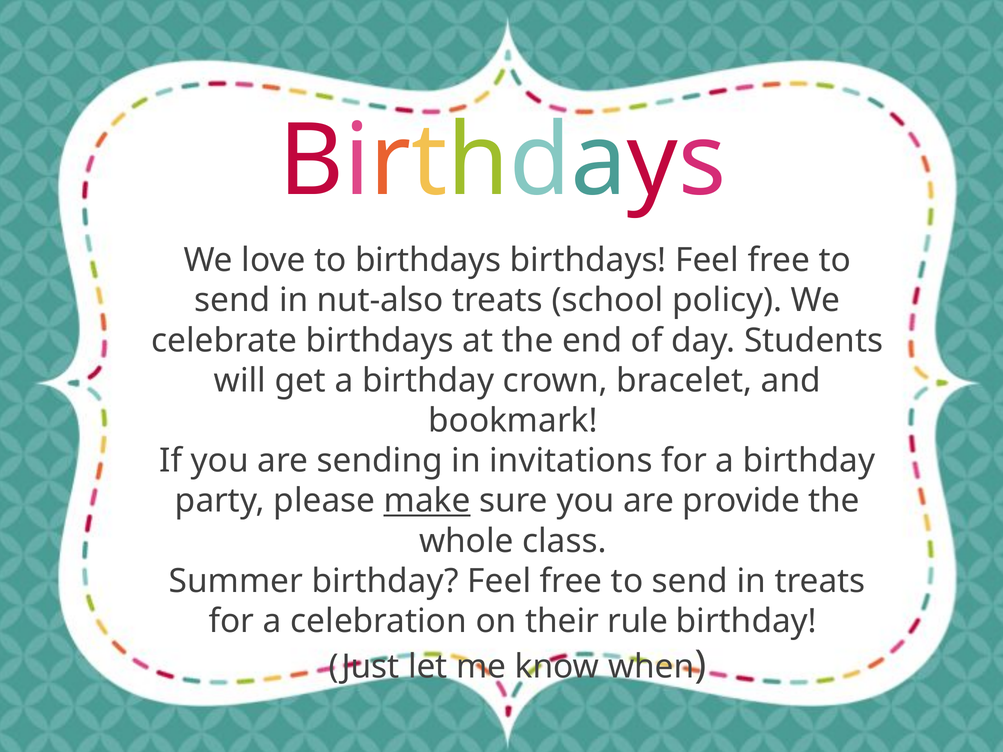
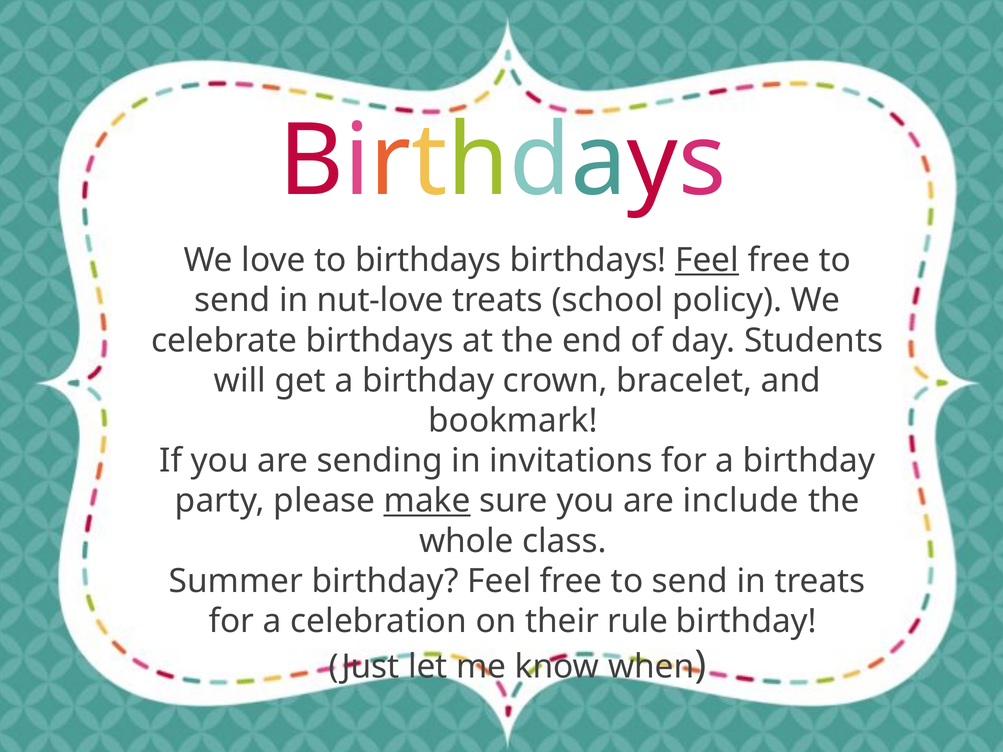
Feel underline: none -> present (707, 260)
nut-also: nut-also -> nut-love (380, 301)
provide: provide -> include (741, 501)
